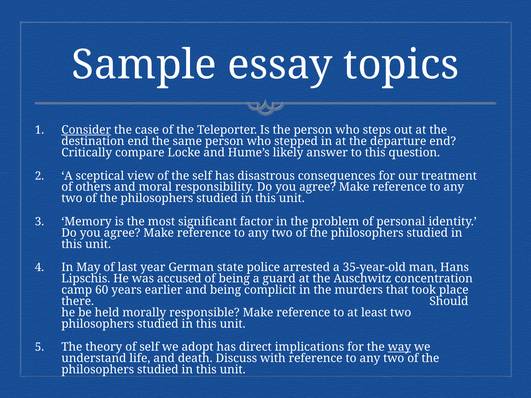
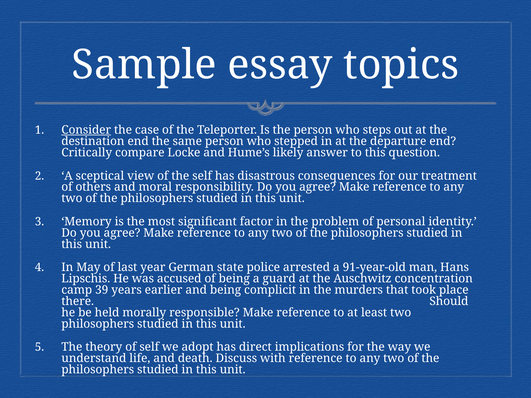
35-year-old: 35-year-old -> 91-year-old (374, 267)
60: 60 -> 39 (102, 290)
way underline: present -> none (399, 347)
